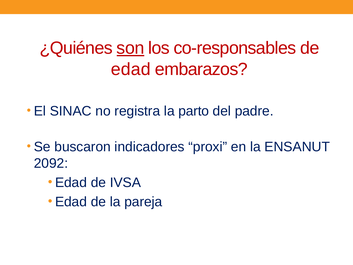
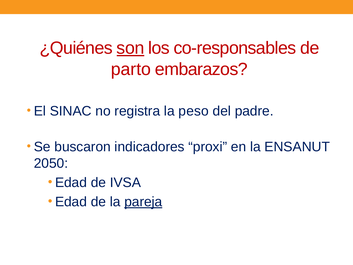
edad: edad -> parto (131, 69)
parto: parto -> peso (194, 111)
2092: 2092 -> 2050 (51, 163)
pareja underline: none -> present (143, 202)
